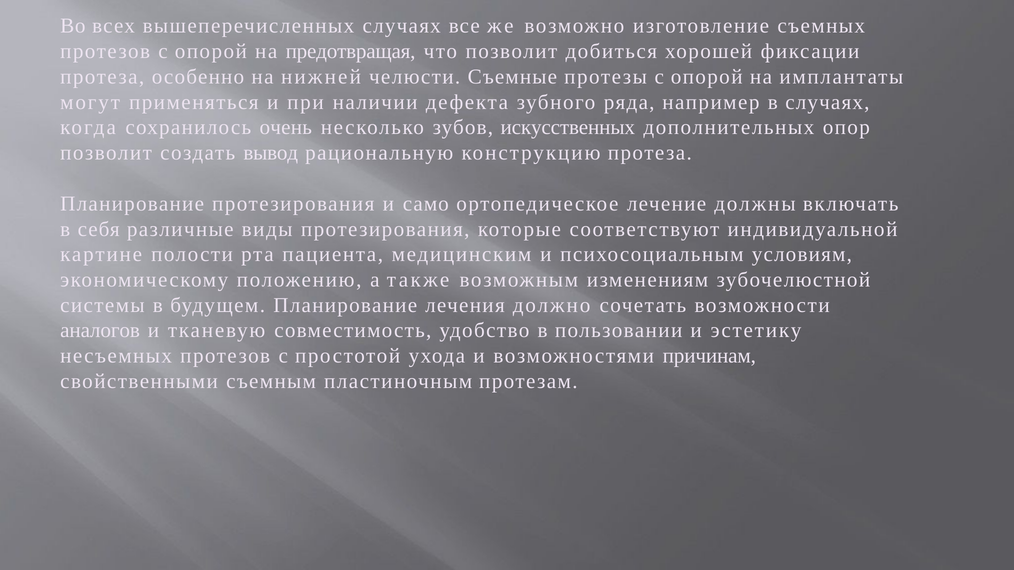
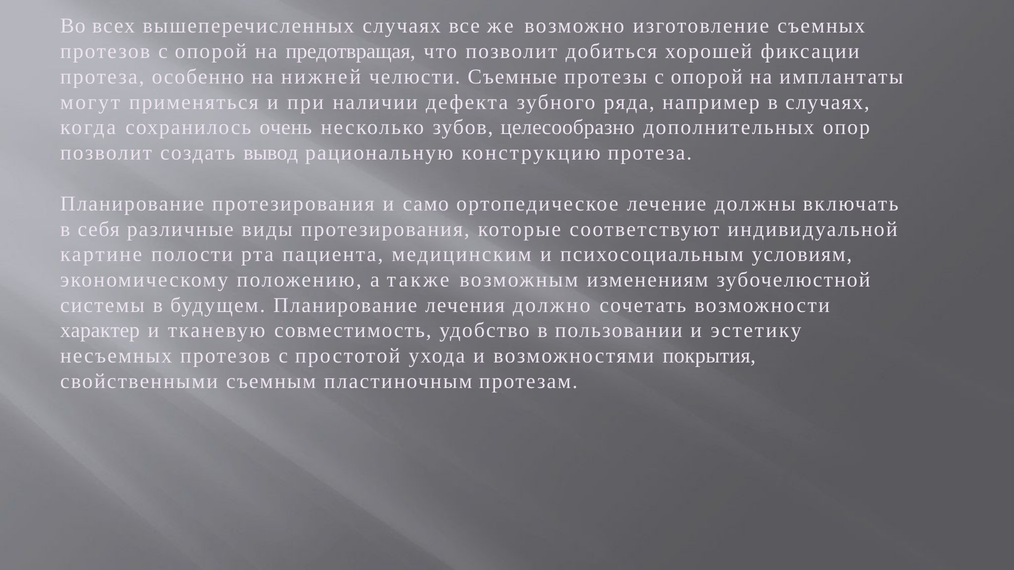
искусственных: искусственных -> целесообразно (568, 127)
аналогов: аналогов -> характер (100, 331)
причинам: причинам -> покрытия (709, 356)
